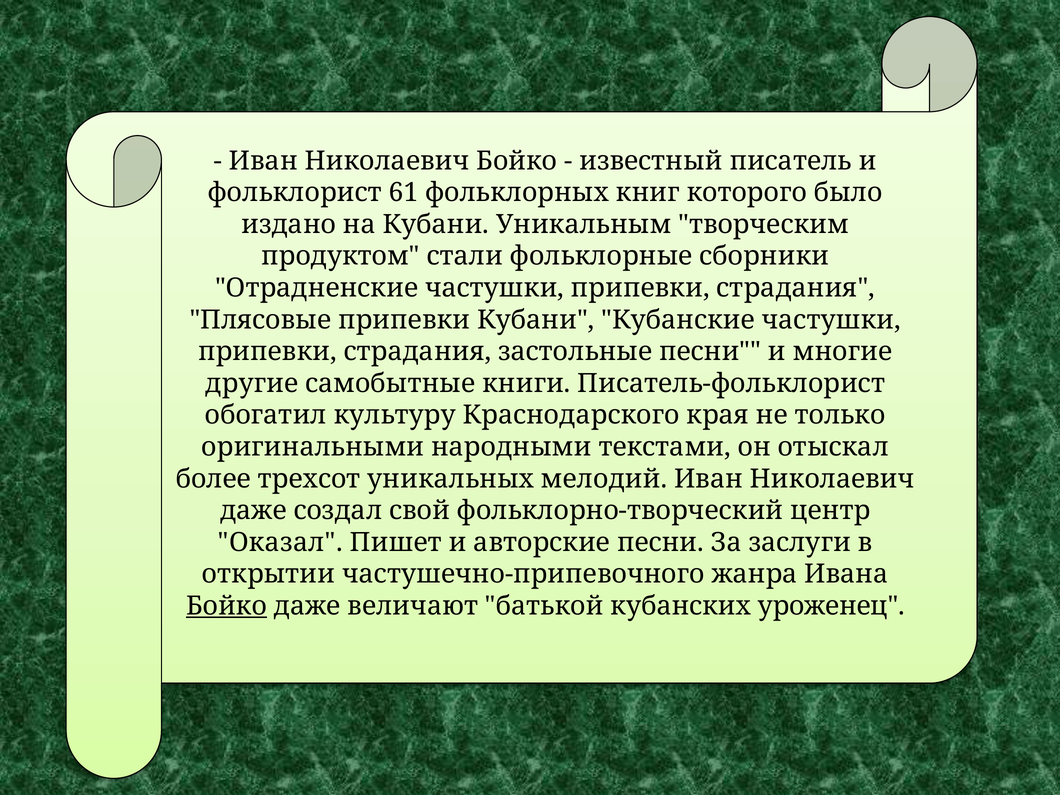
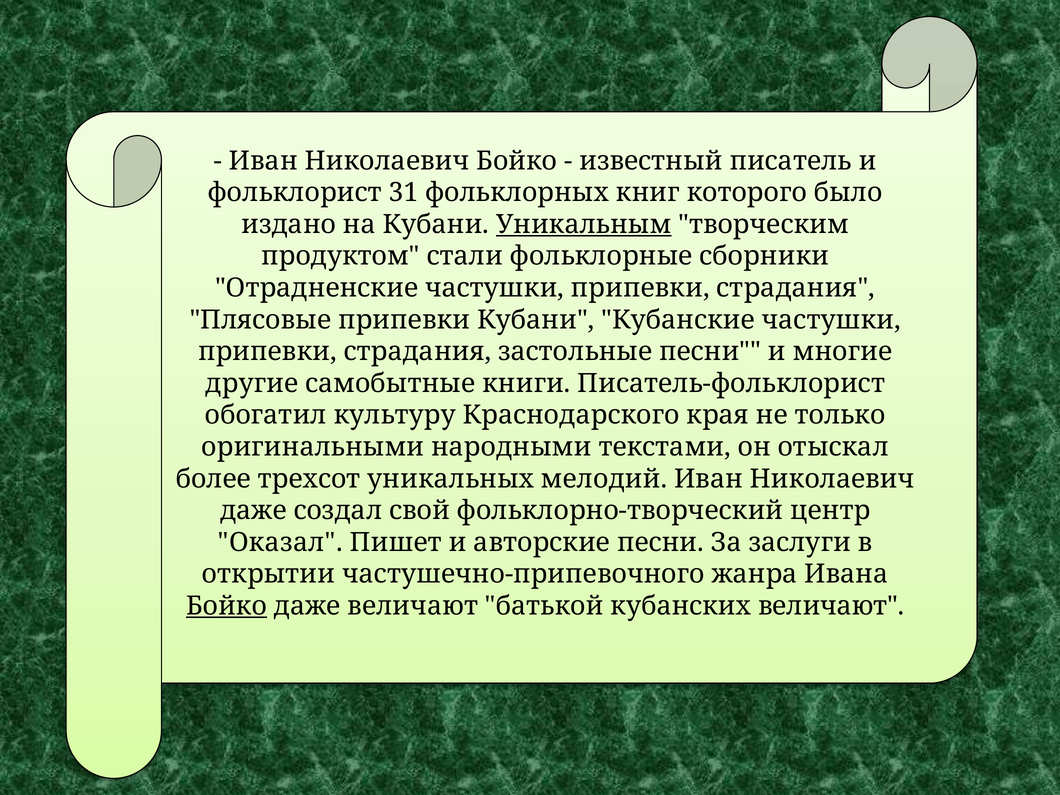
61: 61 -> 31 (404, 193)
Уникальным underline: none -> present (584, 224)
кубанских уроженец: уроженец -> величают (831, 606)
